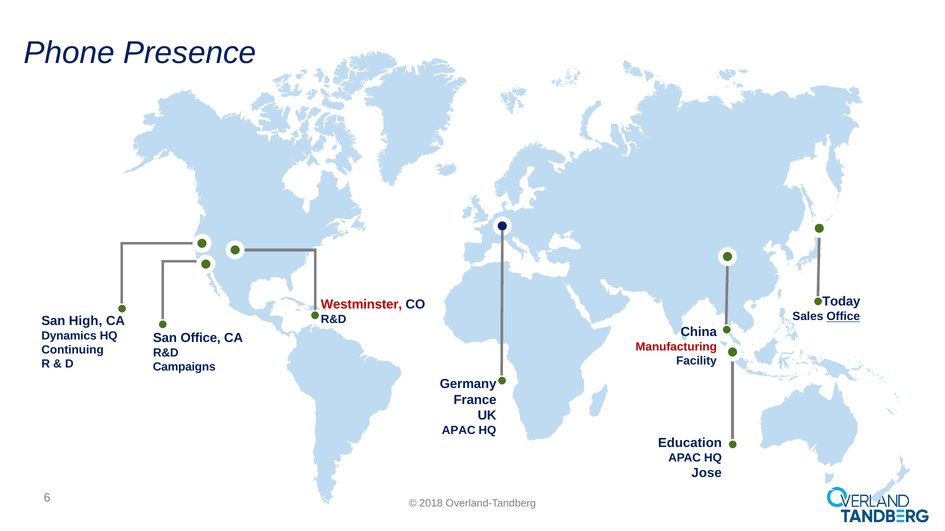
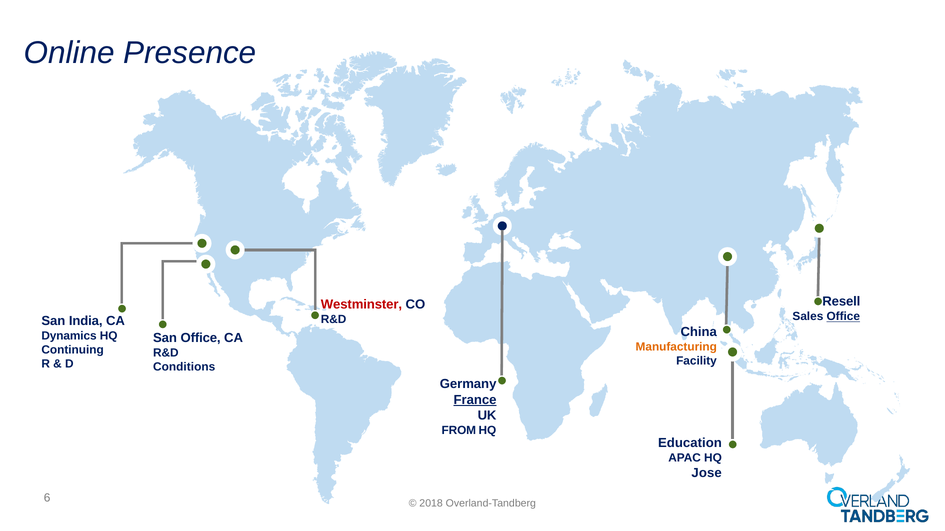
Phone: Phone -> Online (69, 53)
Today: Today -> Resell (841, 302)
High: High -> India (86, 321)
Manufacturing colour: red -> orange (676, 347)
Campaigns: Campaigns -> Conditions (184, 367)
France underline: none -> present (475, 400)
APAC: APAC -> FROM (459, 431)
